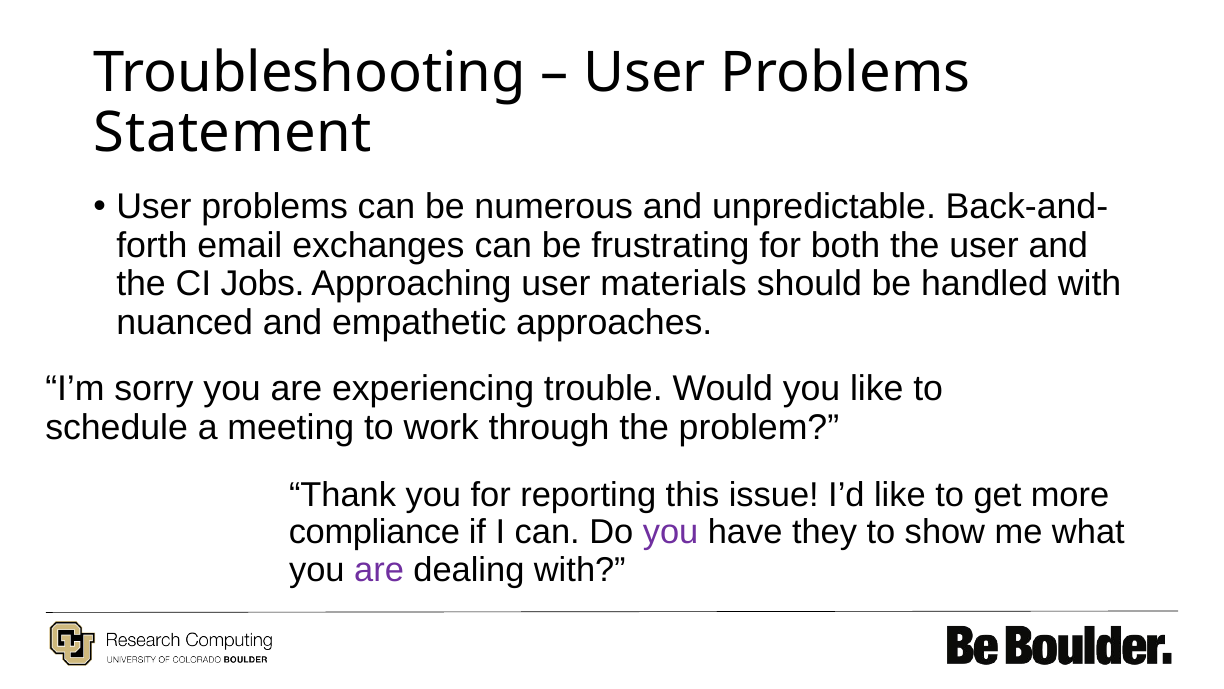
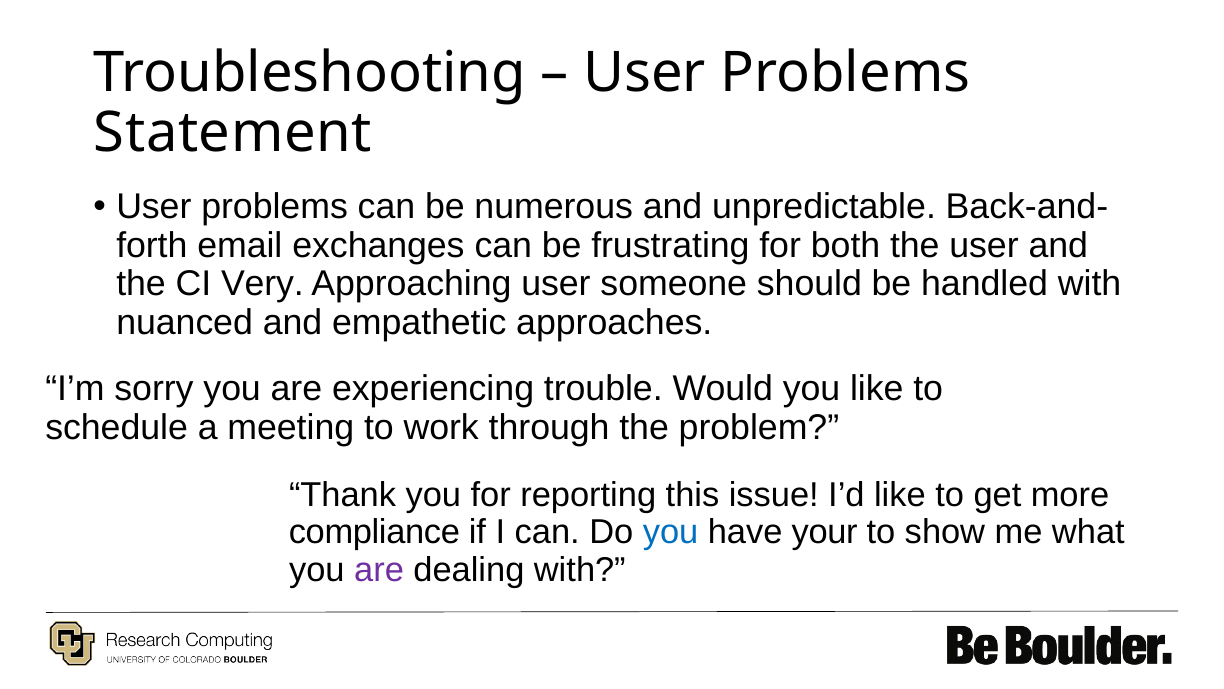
Jobs: Jobs -> Very (262, 284)
materials: materials -> someone (674, 284)
you colour: purple -> blue (671, 532)
they: they -> your (825, 532)
